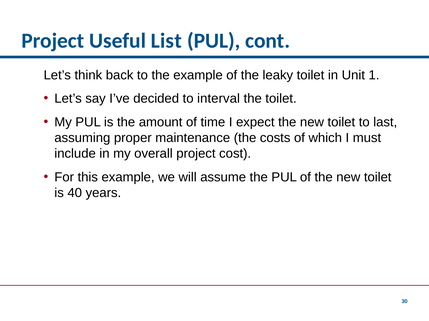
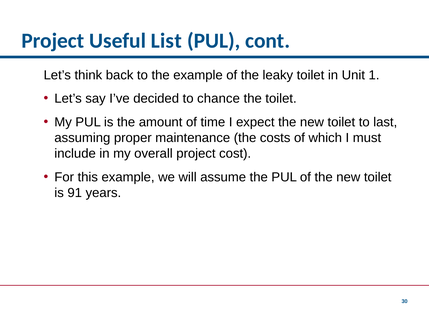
interval: interval -> chance (219, 99)
40: 40 -> 91 (75, 193)
